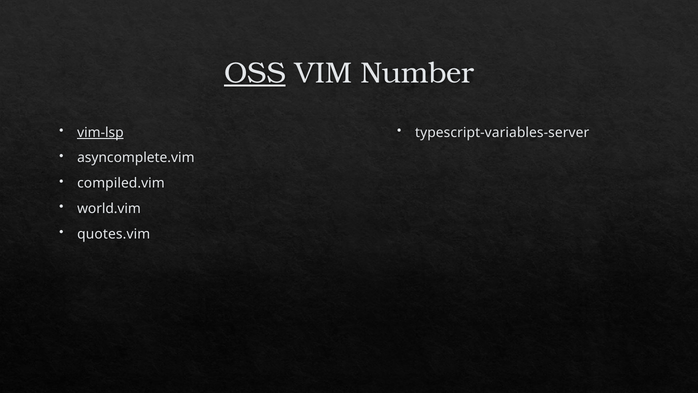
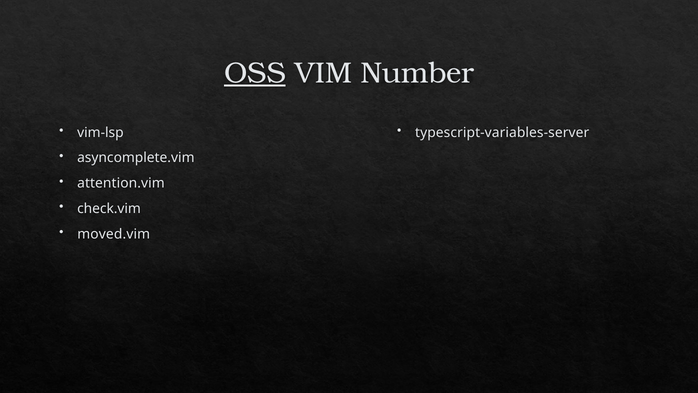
vim-lsp underline: present -> none (100, 132)
compiled.vim: compiled.vim -> attention.vim (121, 183)
world.vim: world.vim -> check.vim (109, 208)
quotes.vim: quotes.vim -> moved.vim (114, 234)
